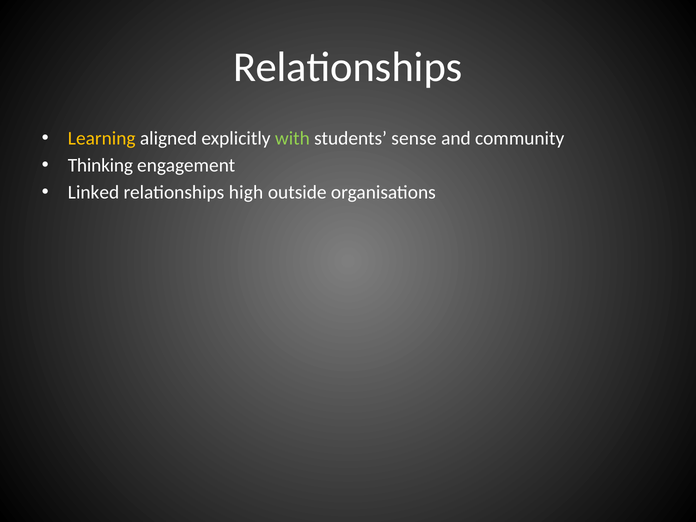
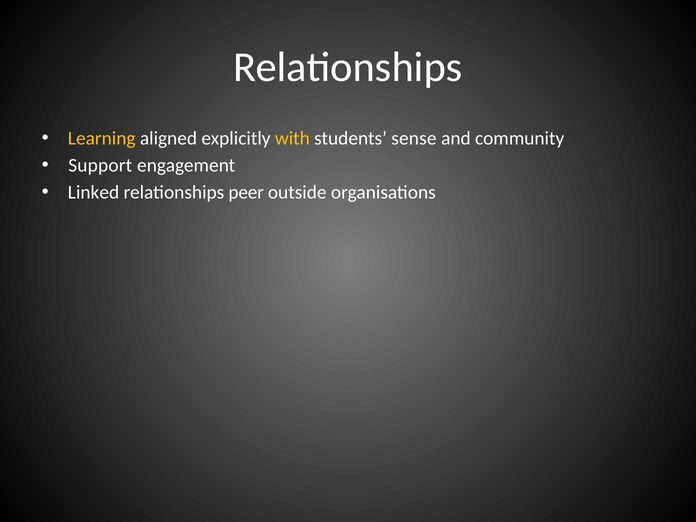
with colour: light green -> yellow (292, 138)
Thinking: Thinking -> Support (100, 165)
high: high -> peer (246, 192)
